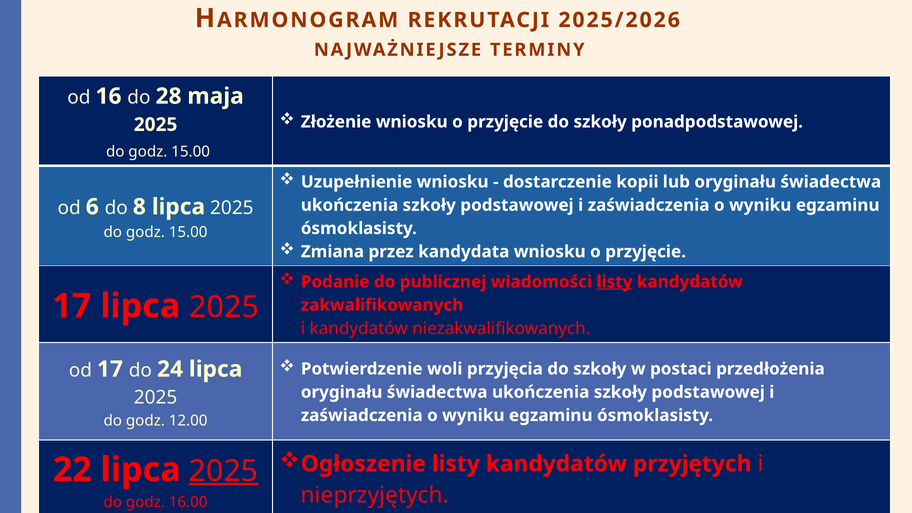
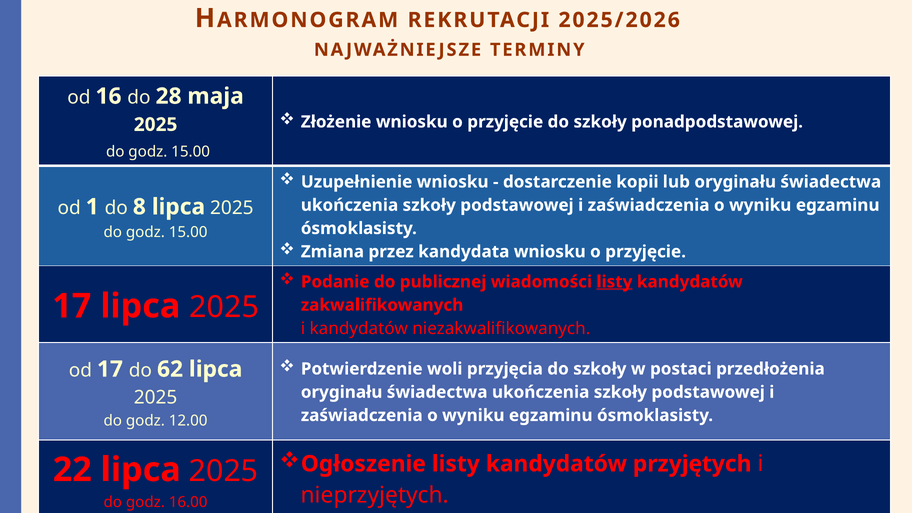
6: 6 -> 1 (92, 207)
24: 24 -> 62 (170, 369)
2025 underline: present -> none (224, 471)
